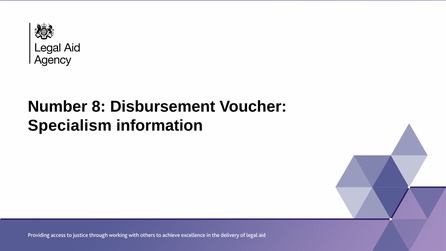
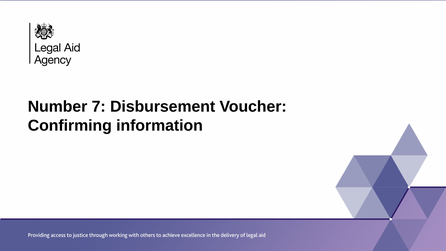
8: 8 -> 7 (99, 106)
Specialism: Specialism -> Confirming (70, 125)
